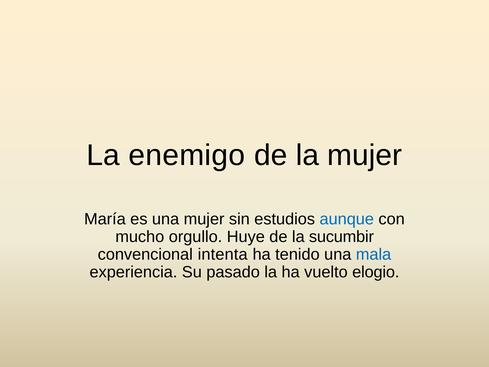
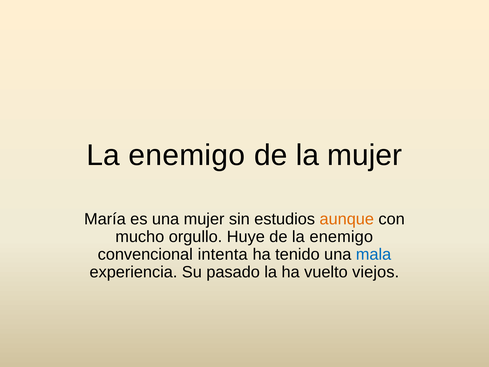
aunque colour: blue -> orange (347, 219)
de la sucumbir: sucumbir -> enemigo (341, 237)
elogio: elogio -> viejos (376, 272)
